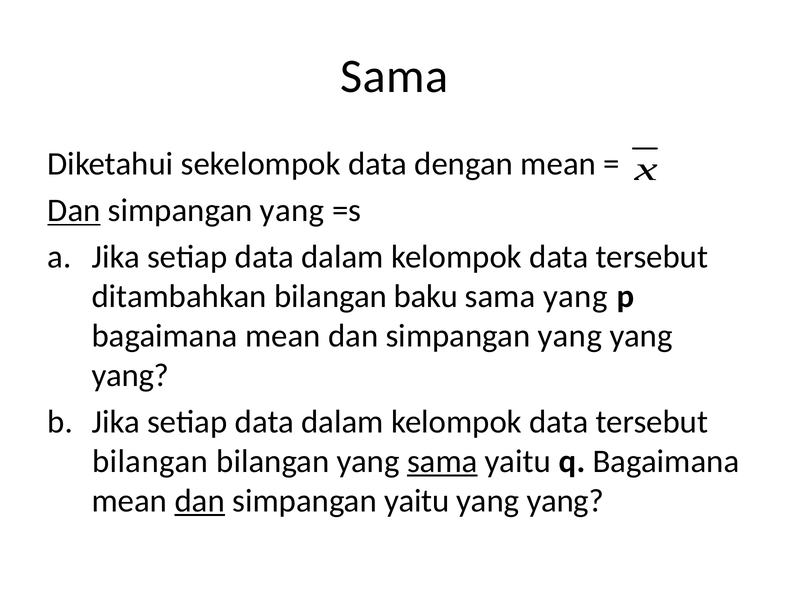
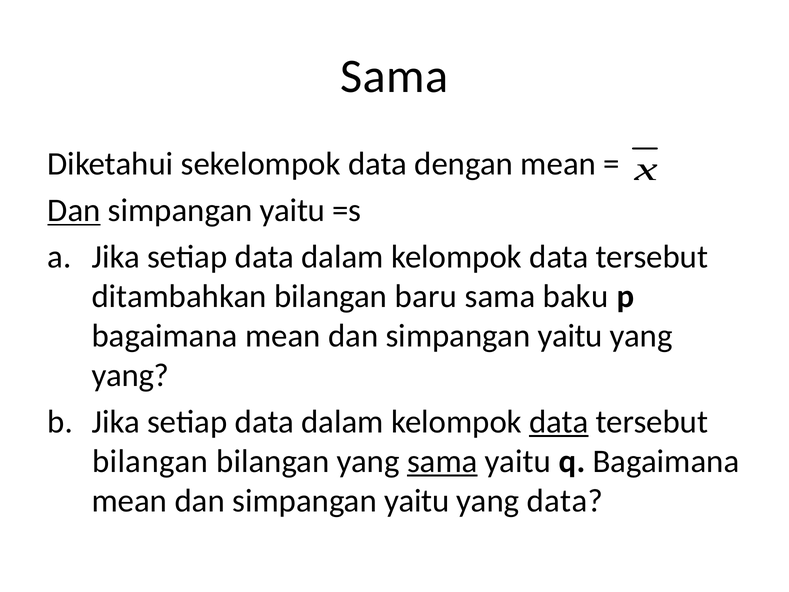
yang: yang -> yaitu (292, 211)
baku: baku -> baru (426, 296)
sama yang: yang -> baku (575, 296)
yang: yang -> yaitu (570, 336)
data underline: none -> present (559, 422)
dan underline: present -> none (200, 501)
yang: yang -> data (565, 501)
